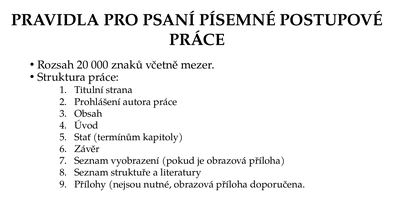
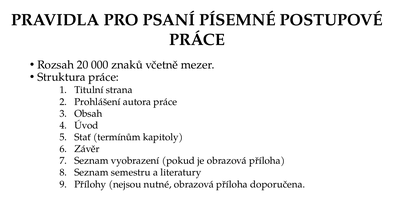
struktuře: struktuře -> semestru (131, 173)
